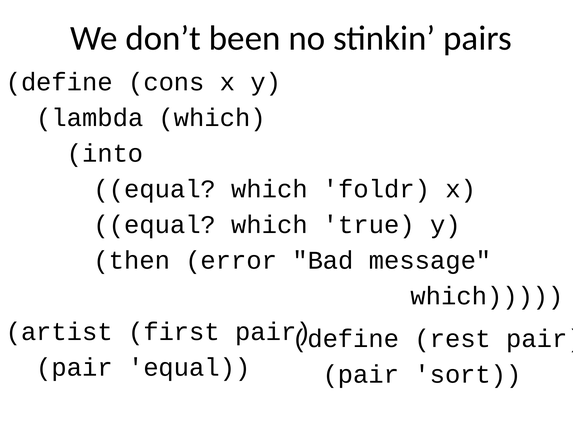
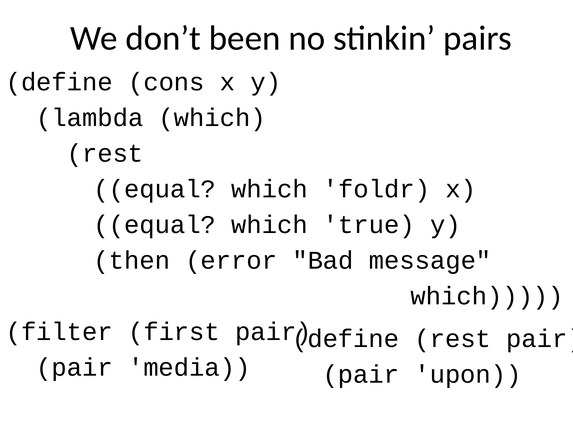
into: into -> rest (105, 153)
artist: artist -> filter (59, 332)
pair equal: equal -> media (189, 367)
sort: sort -> upon (468, 374)
